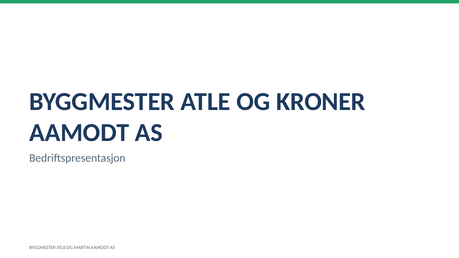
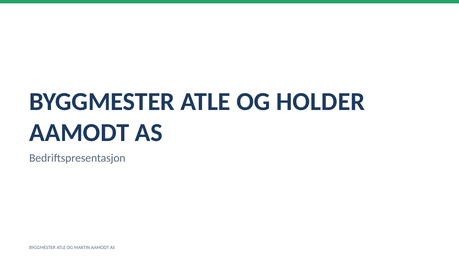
KRONER: KRONER -> HOLDER (321, 102)
